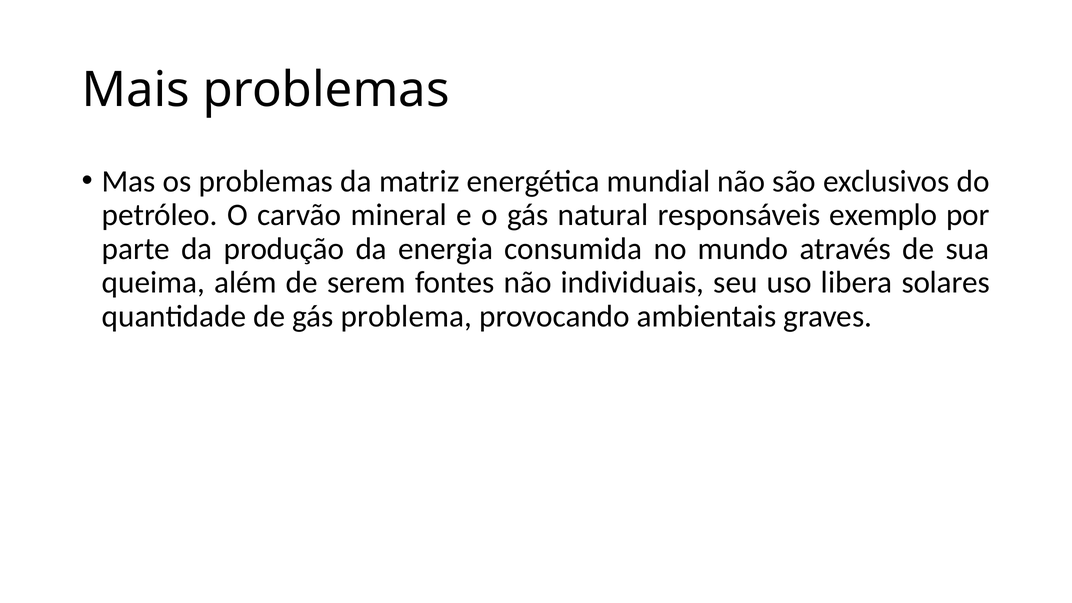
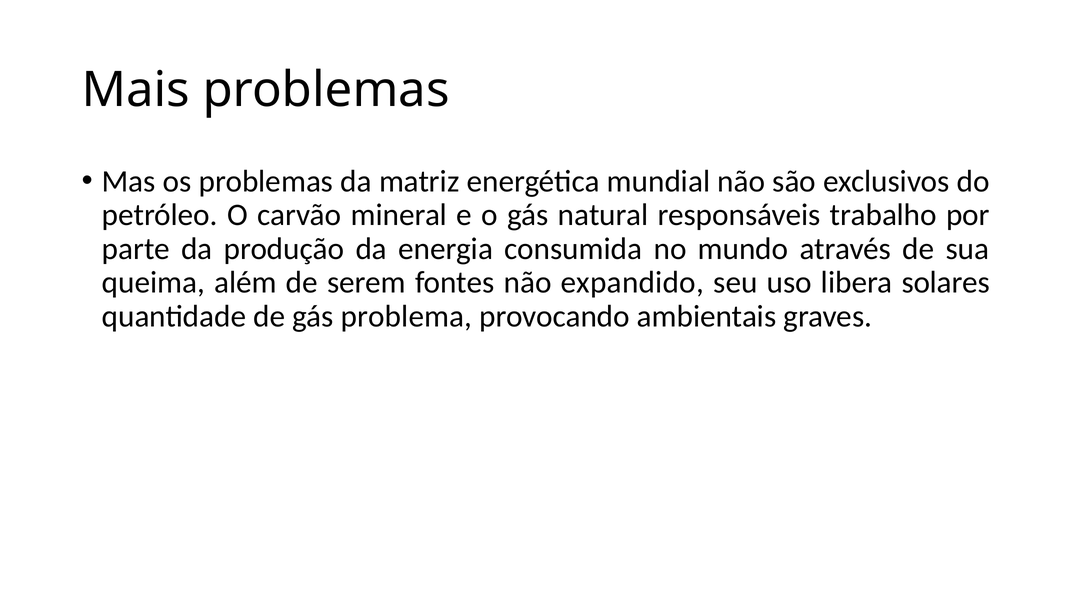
exemplo: exemplo -> trabalho (883, 215)
individuais: individuais -> expandido (632, 283)
